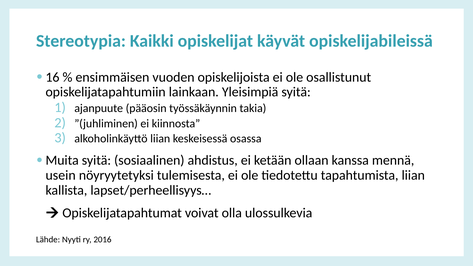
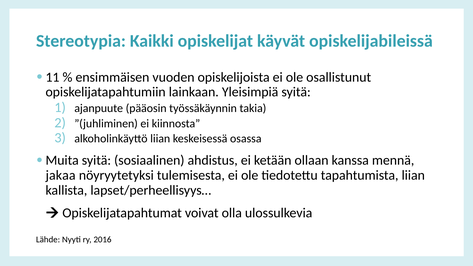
16: 16 -> 11 (52, 77)
usein: usein -> jakaa (61, 175)
